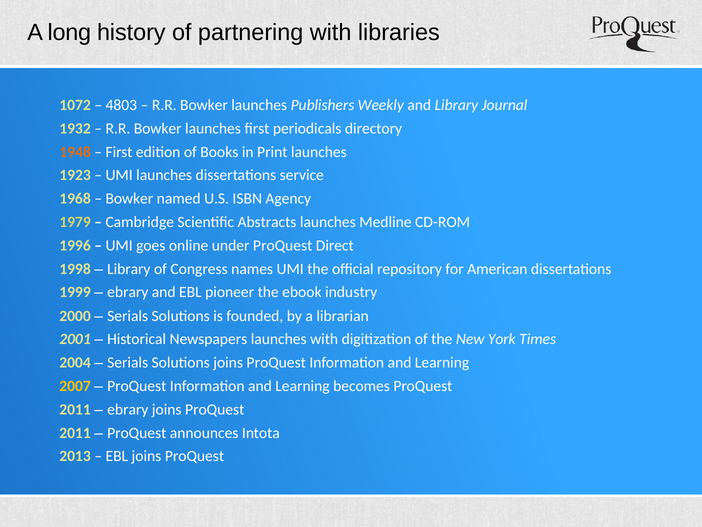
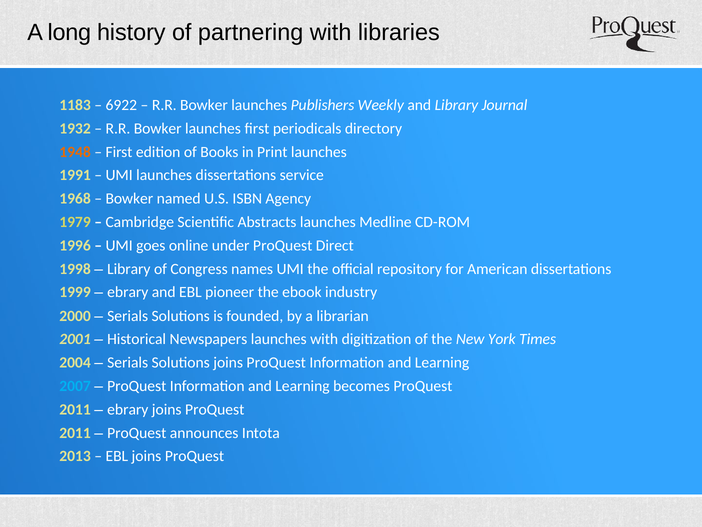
1072: 1072 -> 1183 (75, 105)
4803: 4803 -> 6922 (121, 105)
1923: 1923 -> 1991 (75, 175)
2007 colour: yellow -> light blue (75, 386)
